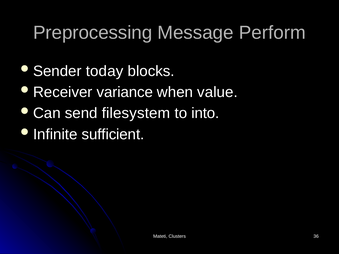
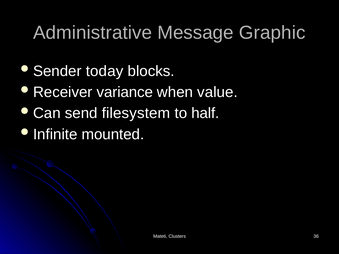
Preprocessing: Preprocessing -> Administrative (93, 33)
Perform: Perform -> Graphic (272, 33)
into: into -> half (205, 113)
sufficient: sufficient -> mounted (113, 134)
